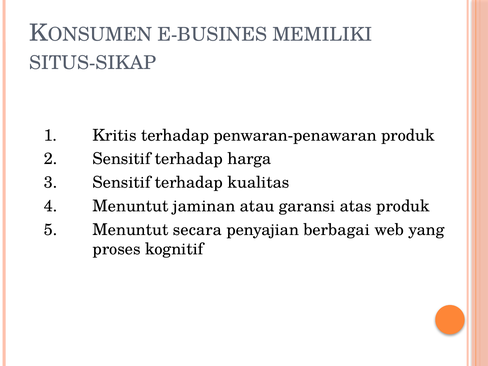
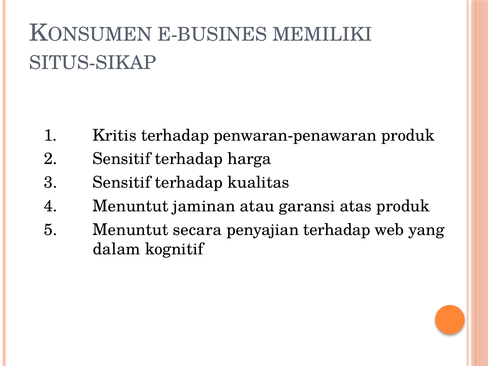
penyajian berbagai: berbagai -> terhadap (337, 230)
proses: proses -> dalam (117, 249)
